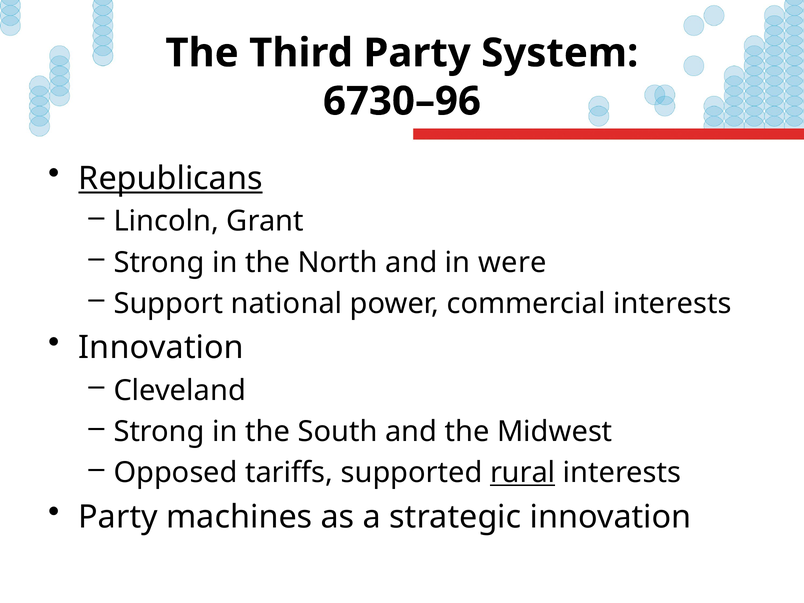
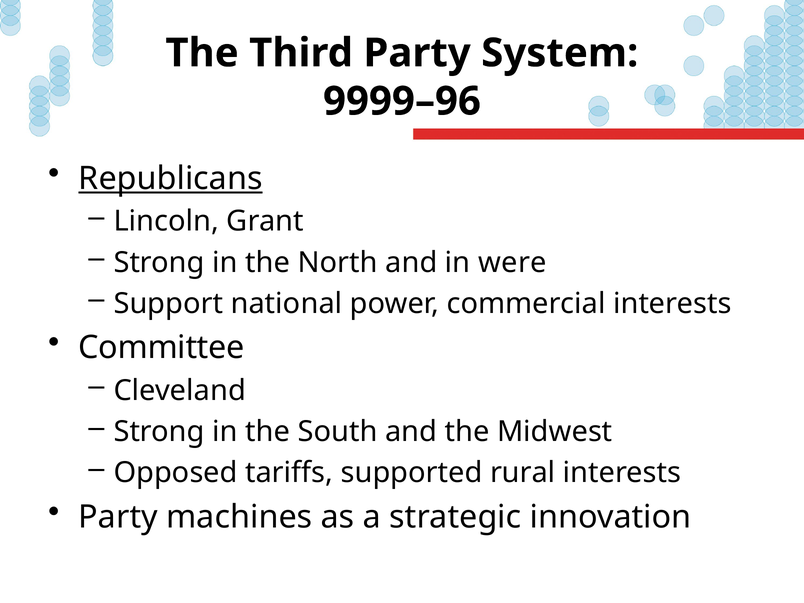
6730–96: 6730–96 -> 9999–96 (402, 101)
Innovation: Innovation -> Committee (161, 348)
rural underline: present -> none (523, 473)
